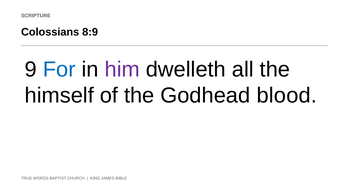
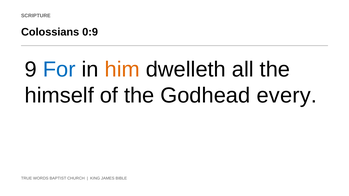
8:9: 8:9 -> 0:9 (90, 32)
him colour: purple -> orange (122, 70)
blood: blood -> every (287, 96)
